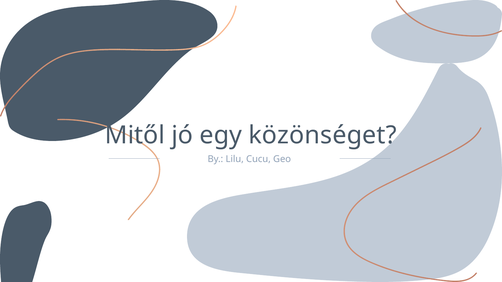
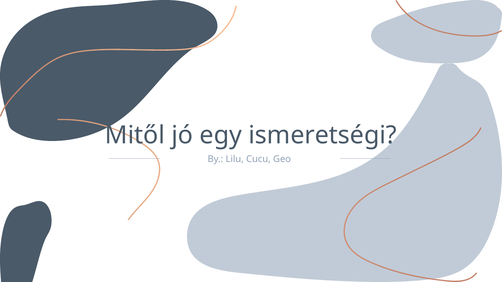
közönséget: közönséget -> ismeretségi (323, 136)
